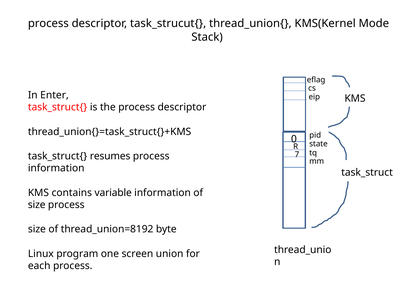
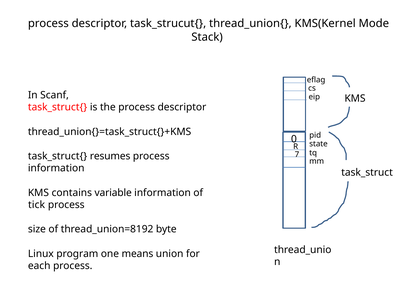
Enter: Enter -> Scanf (55, 95)
size: size -> tick (37, 205)
screen: screen -> means (137, 253)
